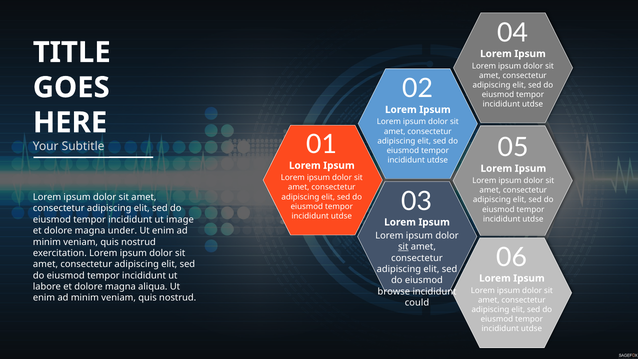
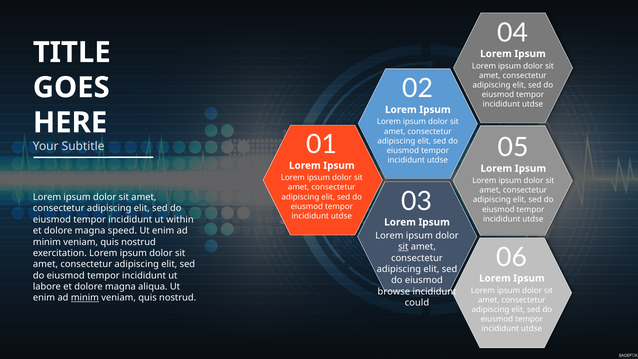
image: image -> within (180, 220)
under: under -> speed (122, 231)
minim underline: none -> present (85, 298)
